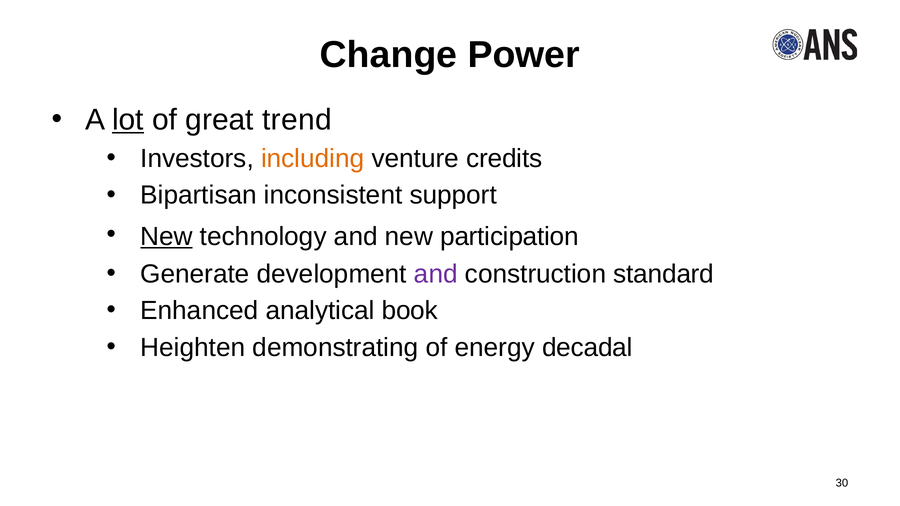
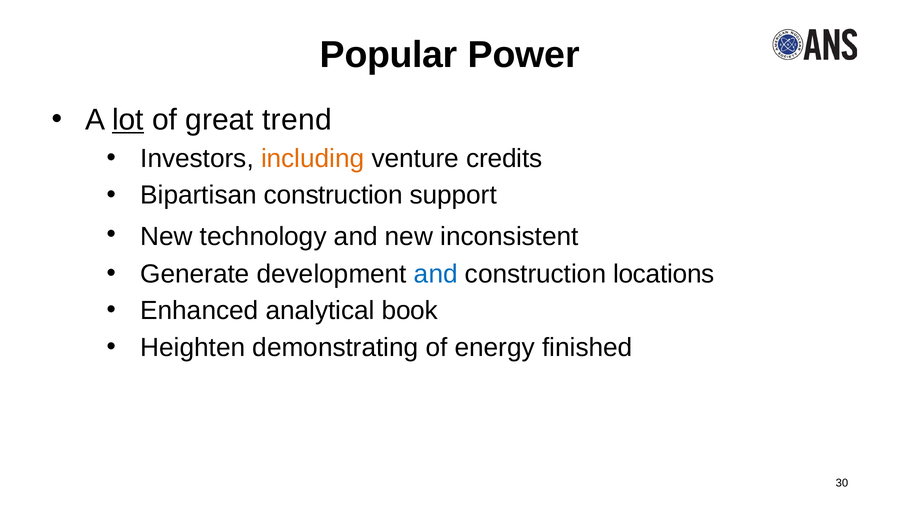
Change: Change -> Popular (389, 55)
Bipartisan inconsistent: inconsistent -> construction (333, 195)
New underline: present -> none (167, 237)
participation: participation -> inconsistent (509, 237)
and colour: purple -> blue (436, 274)
standard: standard -> locations (664, 274)
decadal: decadal -> finished (587, 348)
